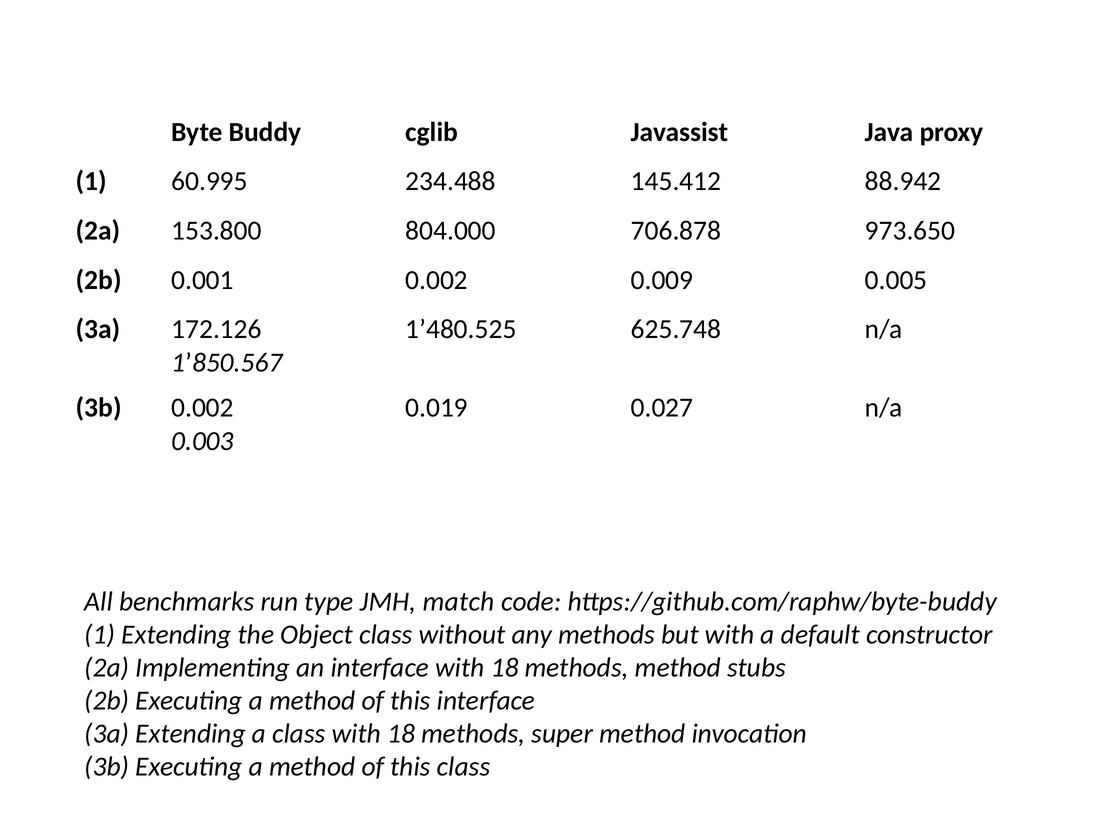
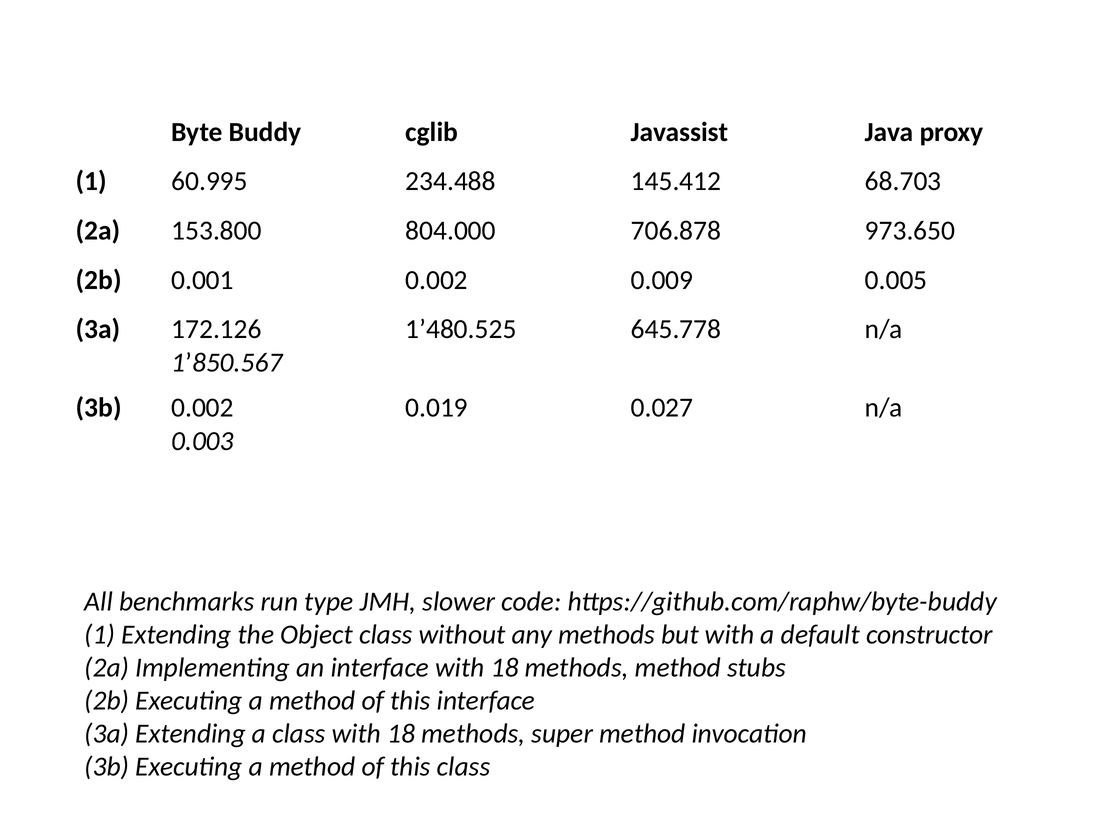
88.942: 88.942 -> 68.703 (903, 181)
625.748: 625.748 -> 645.778 (676, 329)
match: match -> slower (459, 601)
